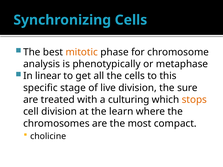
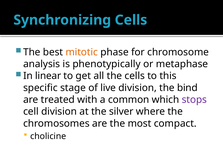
sure: sure -> bind (187, 88)
culturing: culturing -> common (129, 100)
stops colour: orange -> purple (194, 100)
learn: learn -> silver (121, 112)
